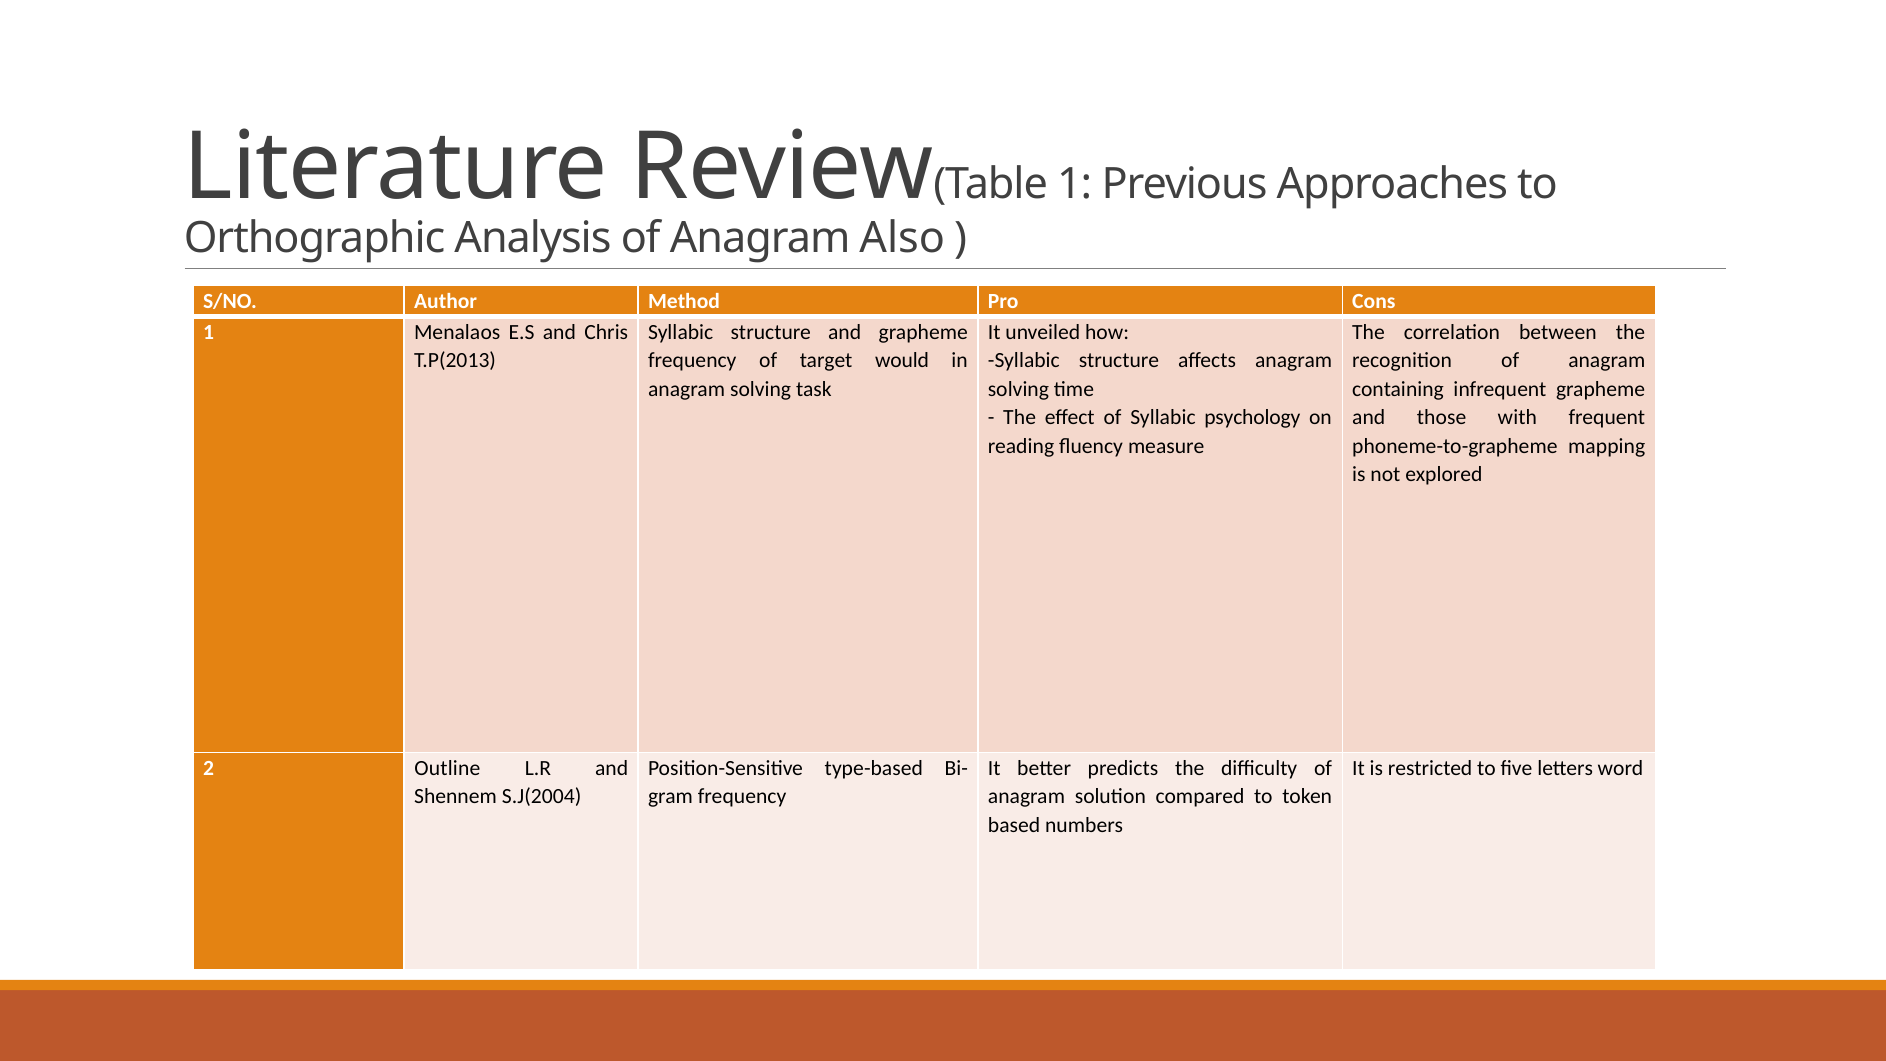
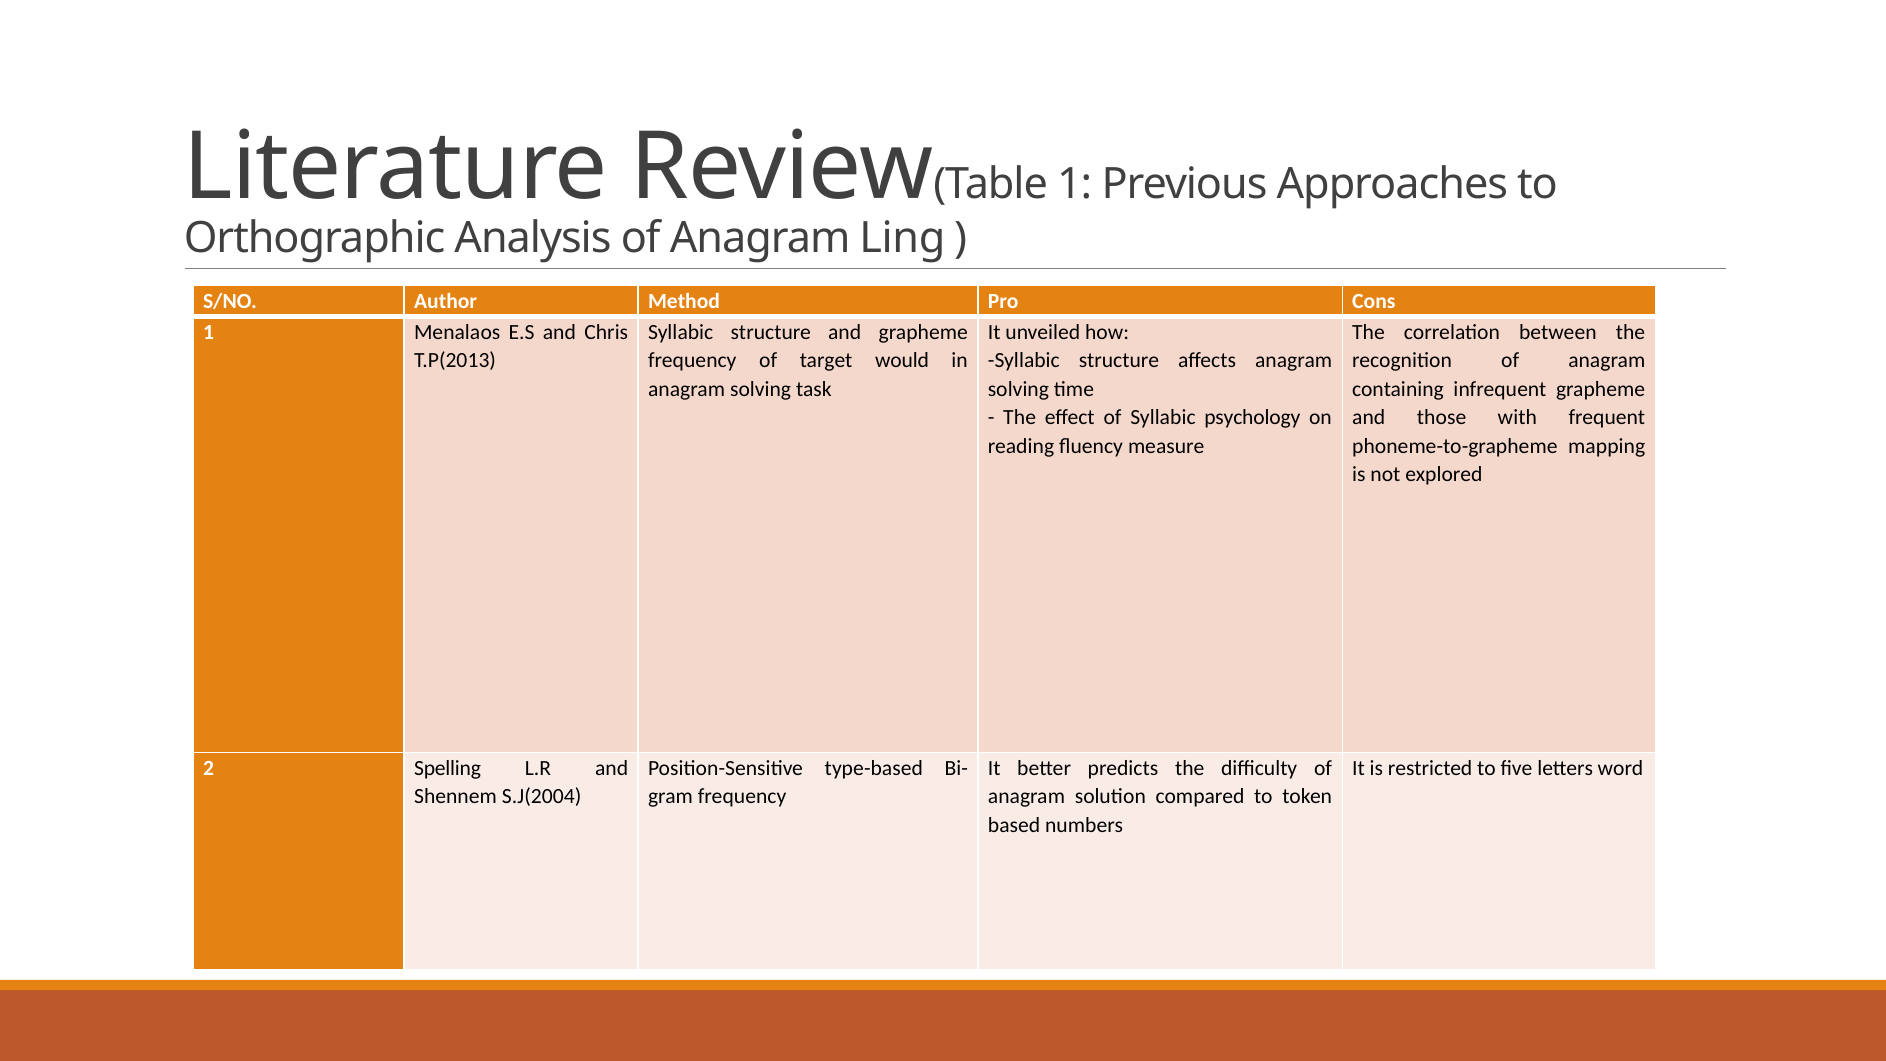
Also: Also -> Ling (902, 239)
Outline: Outline -> Spelling (448, 768)
